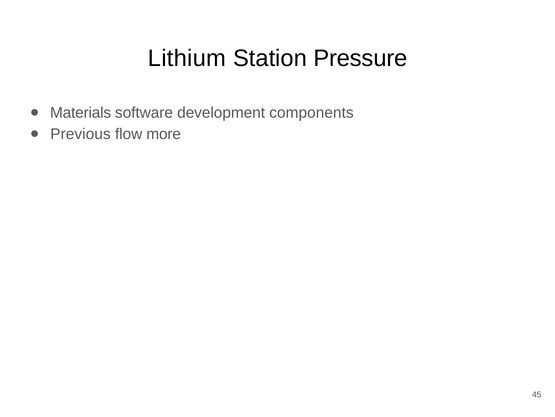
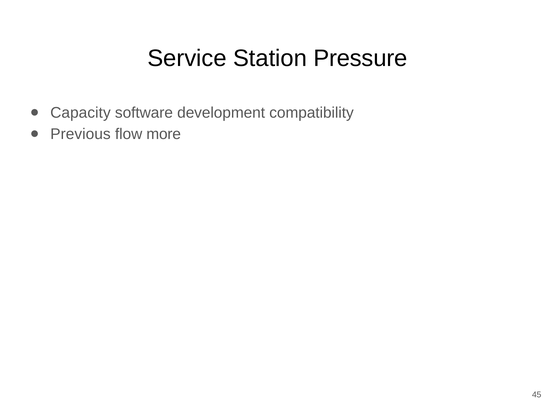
Lithium: Lithium -> Service (187, 58)
Materials: Materials -> Capacity (80, 112)
components: components -> compatibility (311, 112)
